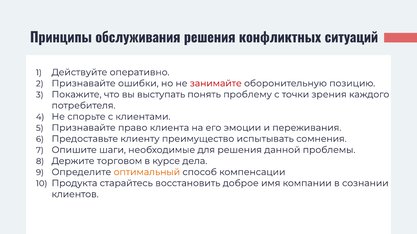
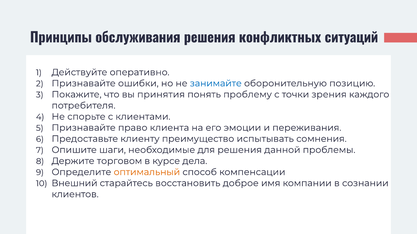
занимайте colour: red -> blue (216, 84)
выступать: выступать -> принятия (161, 95)
Продукта: Продукта -> Внешний (74, 184)
